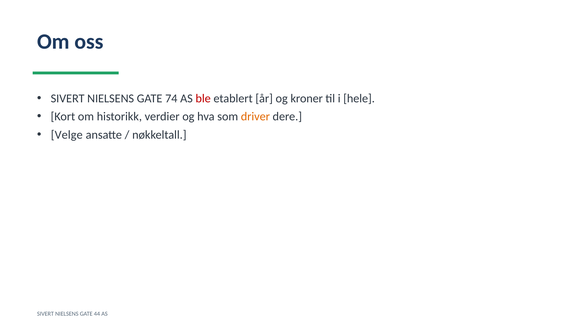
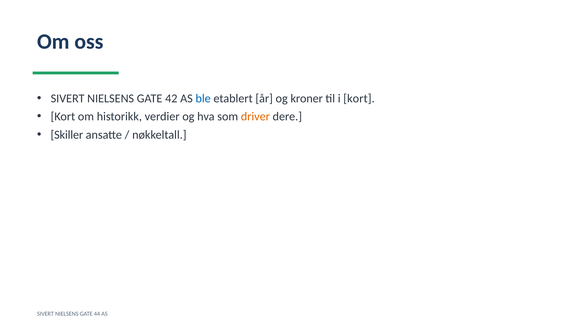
74: 74 -> 42 (171, 99)
ble colour: red -> blue (203, 99)
i hele: hele -> kort (359, 99)
Velge: Velge -> Skiller (67, 135)
